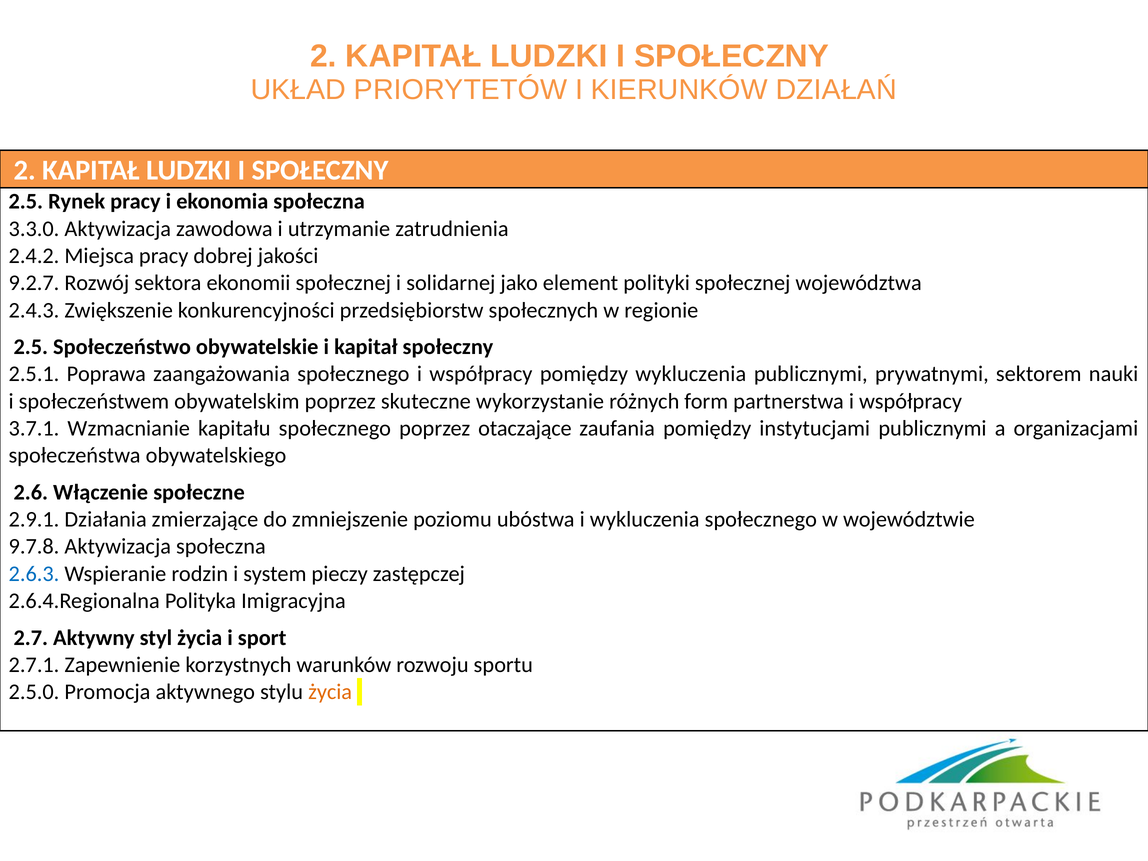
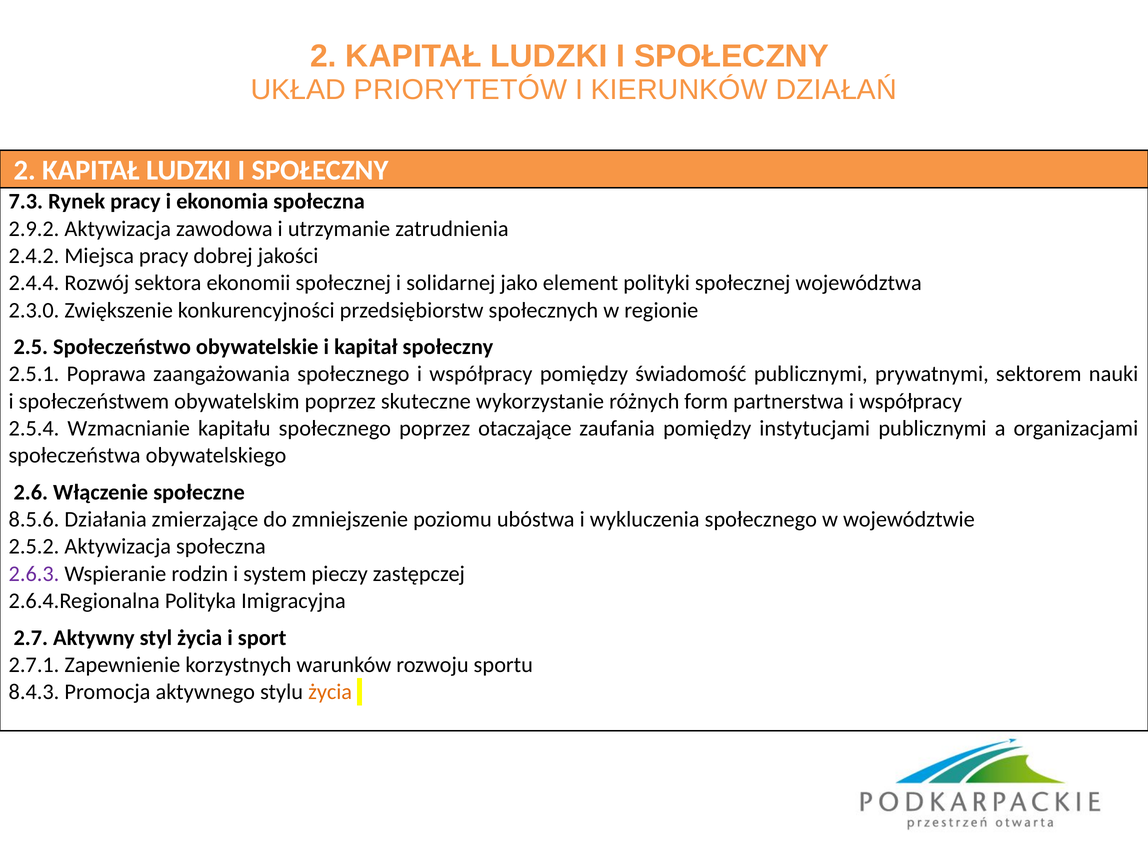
2.5: 2.5 -> 7.3 (26, 201)
3.3.0: 3.3.0 -> 2.9.2 (34, 229)
9.2.7: 9.2.7 -> 2.4.4 (34, 283)
2.4.3: 2.4.3 -> 2.3.0 (34, 310)
pomiędzy wykluczenia: wykluczenia -> świadomość (691, 374)
3.7.1: 3.7.1 -> 2.5.4 (34, 428)
2.9.1: 2.9.1 -> 8.5.6 (34, 519)
9.7.8: 9.7.8 -> 2.5.2 (34, 547)
2.6.3 colour: blue -> purple (34, 574)
2.5.0: 2.5.0 -> 8.4.3 (34, 692)
